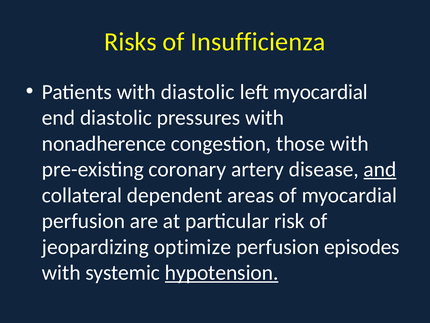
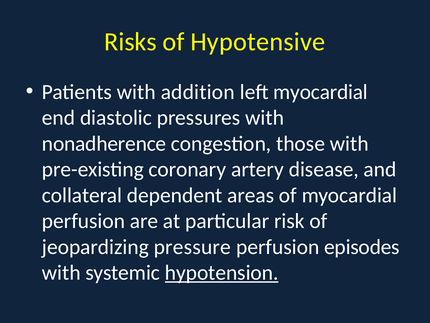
Insufficienza: Insufficienza -> Hypotensive (258, 42)
with diastolic: diastolic -> addition (198, 92)
and underline: present -> none (380, 169)
optimize: optimize -> pressure (192, 247)
